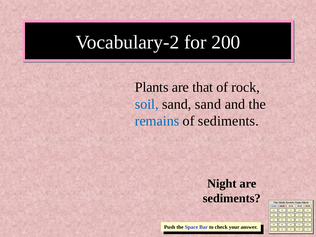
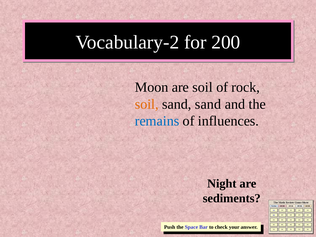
Plants: Plants -> Moon (152, 87)
are that: that -> soil (203, 87)
soil colour: blue -> orange (147, 104)
of sediments: sediments -> influences (228, 121)
